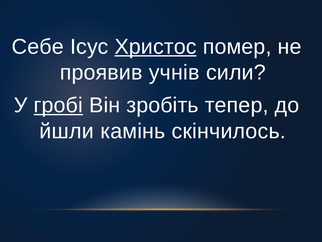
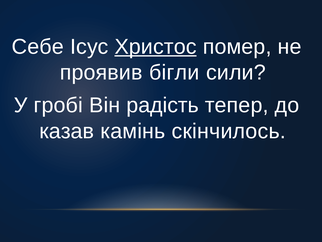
учнів: учнів -> бігли (174, 72)
гробі underline: present -> none (58, 105)
зробіть: зробіть -> радість (163, 105)
йшли: йшли -> казав (67, 131)
